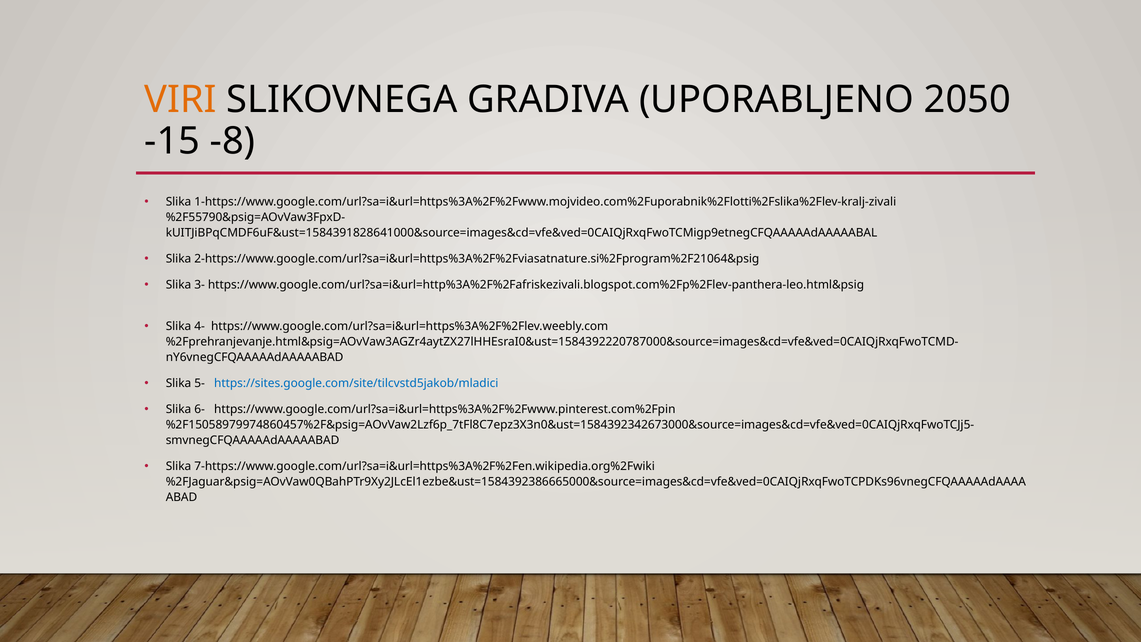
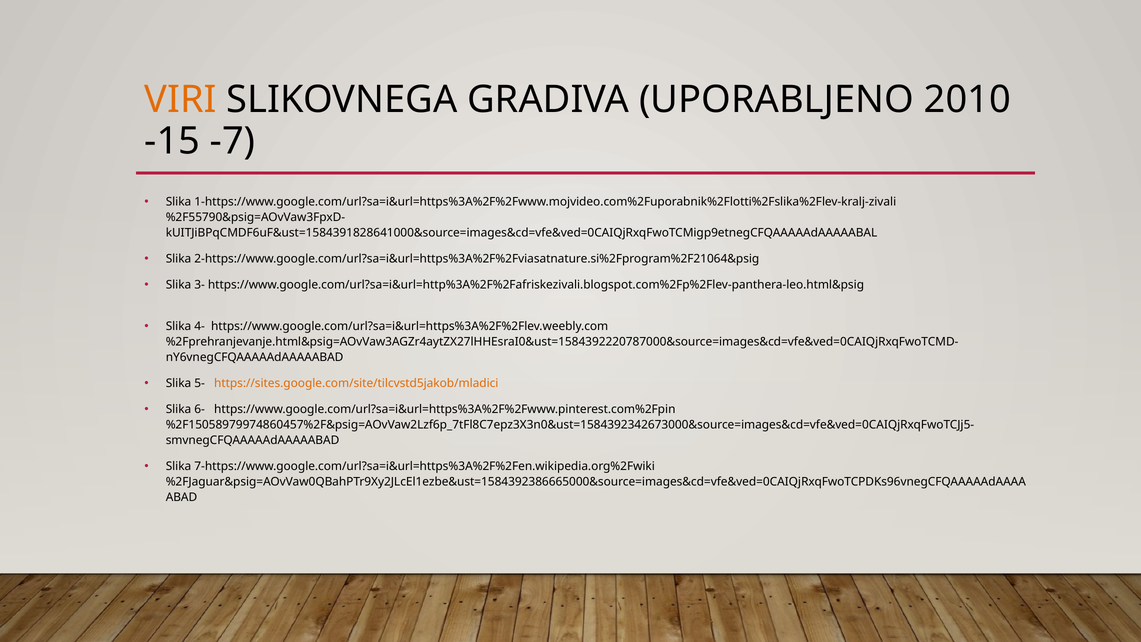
2050: 2050 -> 2010 (967, 100)
-8: -8 -> -7 (233, 141)
https://sites.google.com/site/tilcvstd5jakob/mladici colour: blue -> orange (356, 383)
